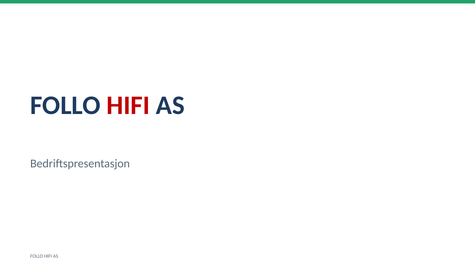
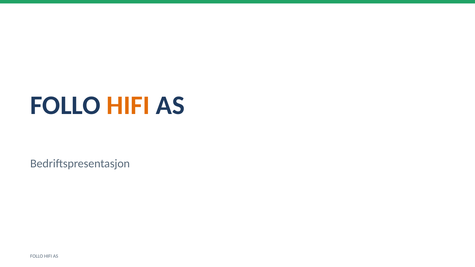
HIFI colour: red -> orange (128, 105)
